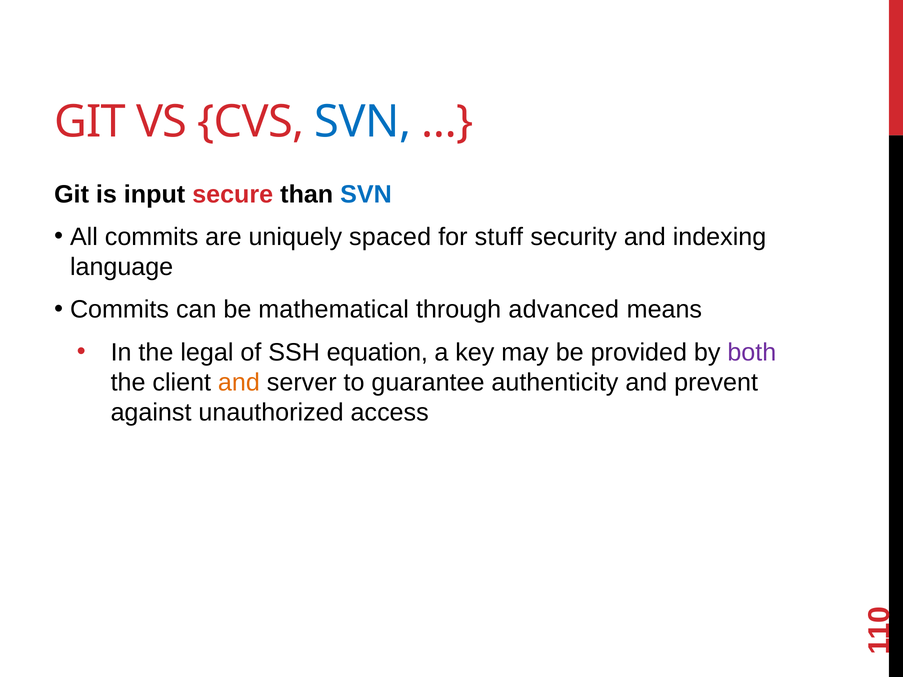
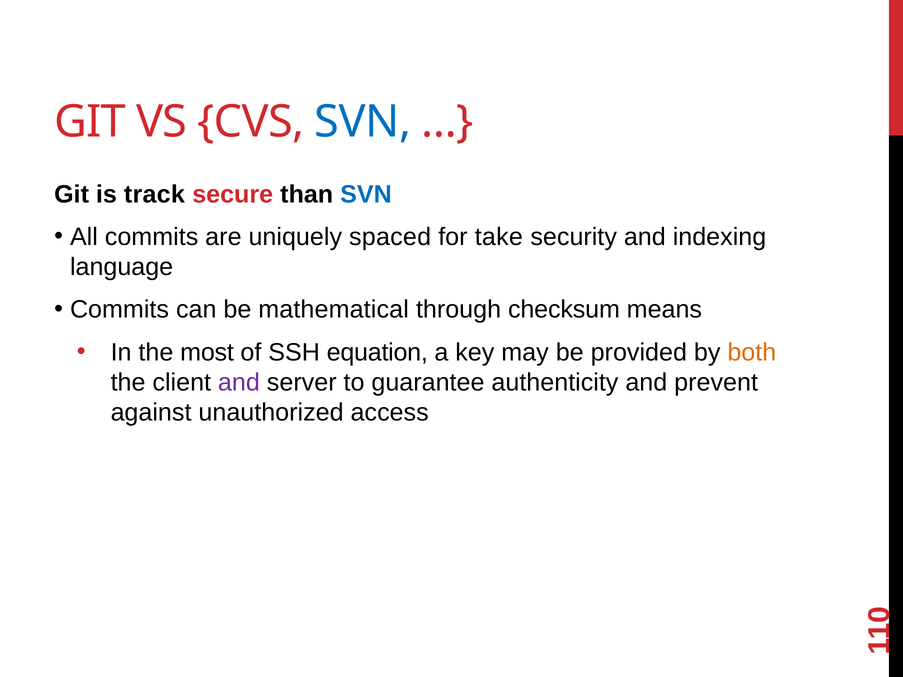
input: input -> track (154, 194)
stuff: stuff -> take (499, 237)
advanced: advanced -> checksum (564, 310)
legal: legal -> most (207, 352)
both colour: purple -> orange (752, 352)
and colour: orange -> purple (239, 383)
